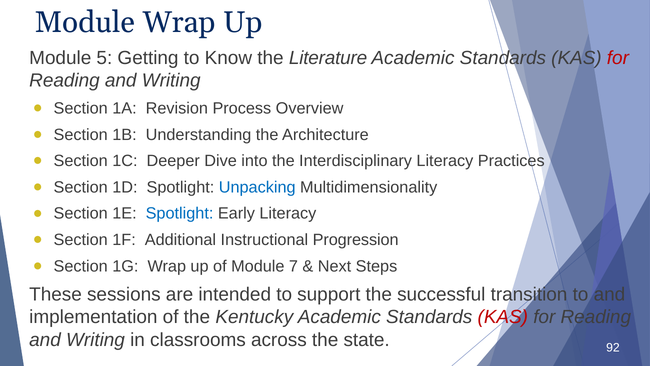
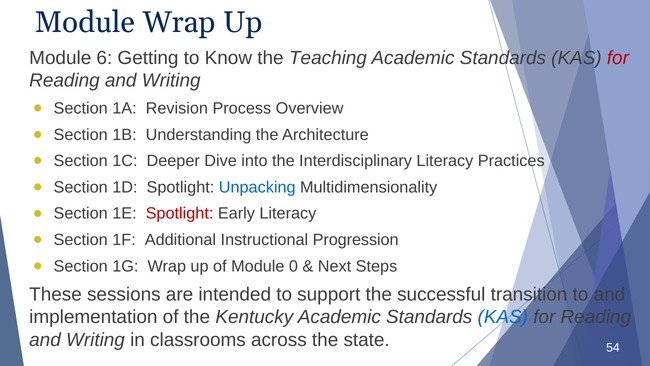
5: 5 -> 6 (104, 58)
Literature: Literature -> Teaching (328, 58)
Spotlight colour: blue -> red (180, 213)
7: 7 -> 0 (293, 266)
KAS colour: red -> blue (503, 317)
92: 92 -> 54 (613, 347)
